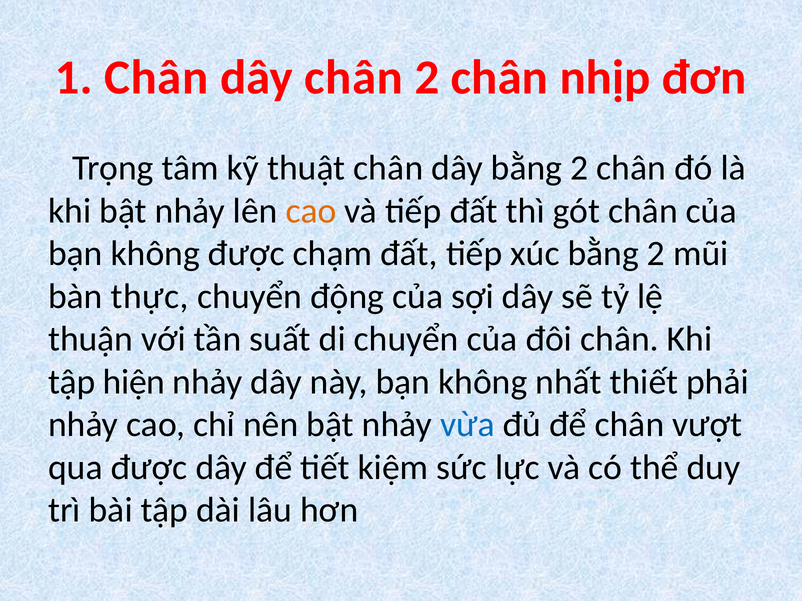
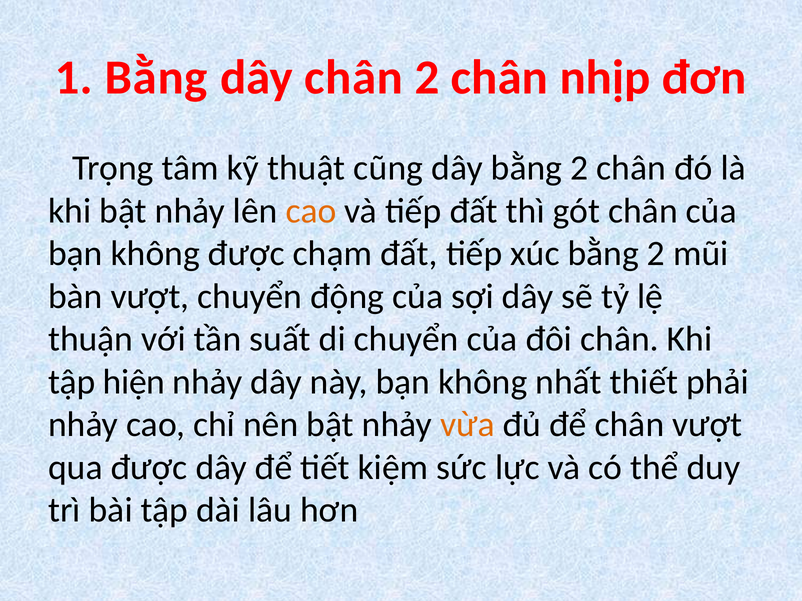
1 Chân: Chân -> Bằng (156, 78)
thuật chân: chân -> cũng (388, 168)
bàn thực: thực -> vượt (150, 297)
vừa colour: blue -> orange (467, 425)
